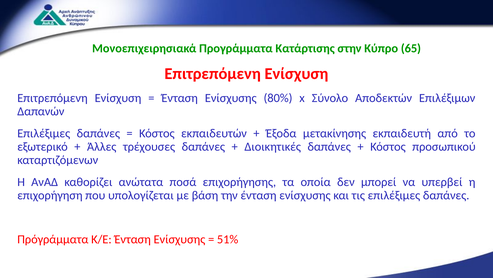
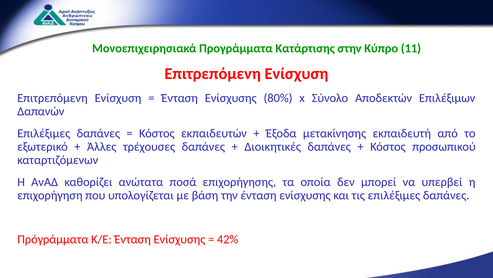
65: 65 -> 11 (411, 48)
51%: 51% -> 42% (228, 239)
